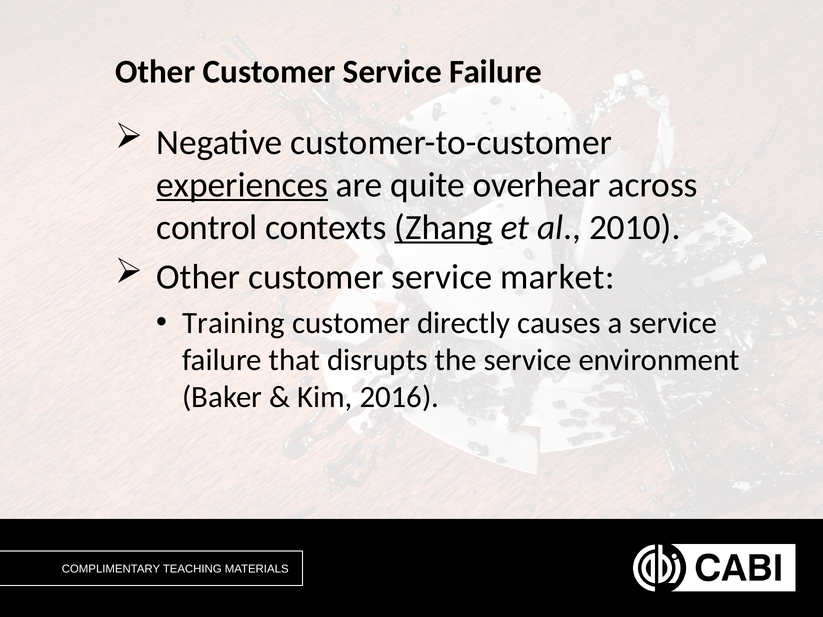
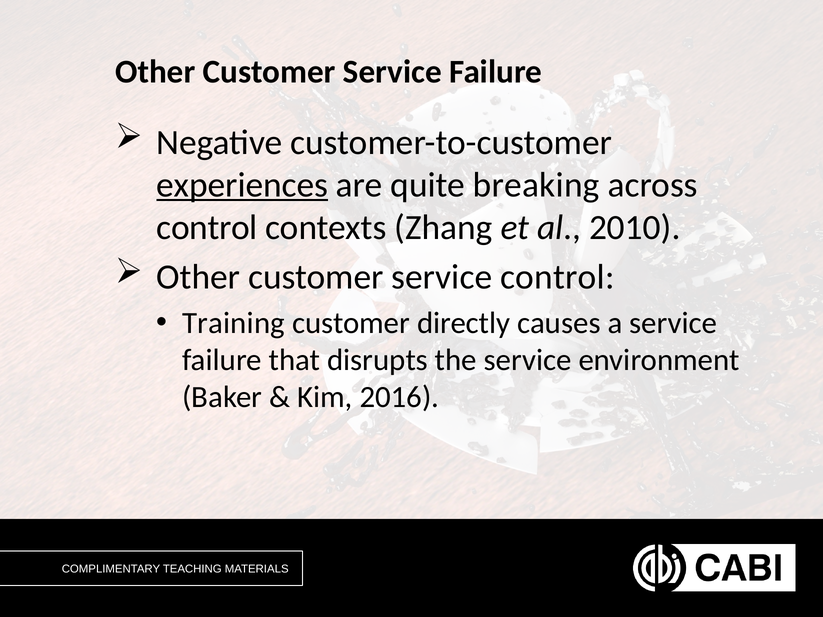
overhear: overhear -> breaking (536, 185)
Zhang underline: present -> none (443, 227)
service market: market -> control (557, 277)
